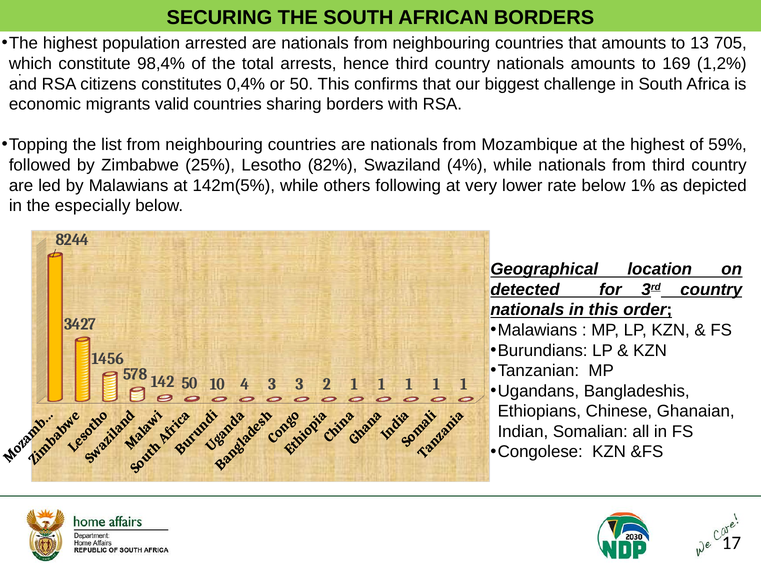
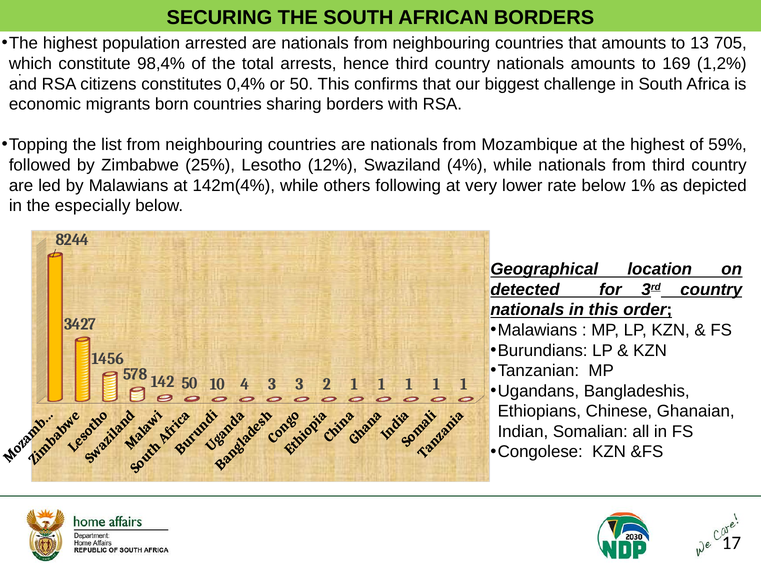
valid: valid -> born (172, 104)
82%: 82% -> 12% (333, 165)
142m(5%: 142m(5% -> 142m(4% (234, 185)
